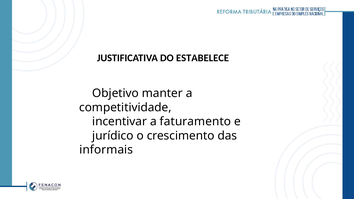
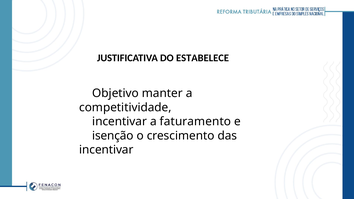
jurídico: jurídico -> isenção (113, 136)
informais: informais -> incentivar (106, 150)
